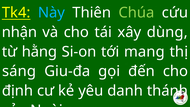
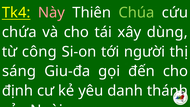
Này colour: light blue -> pink (51, 13)
nhận: nhận -> chứa (19, 32)
hằng: hằng -> công (39, 52)
mang: mang -> người (144, 52)
